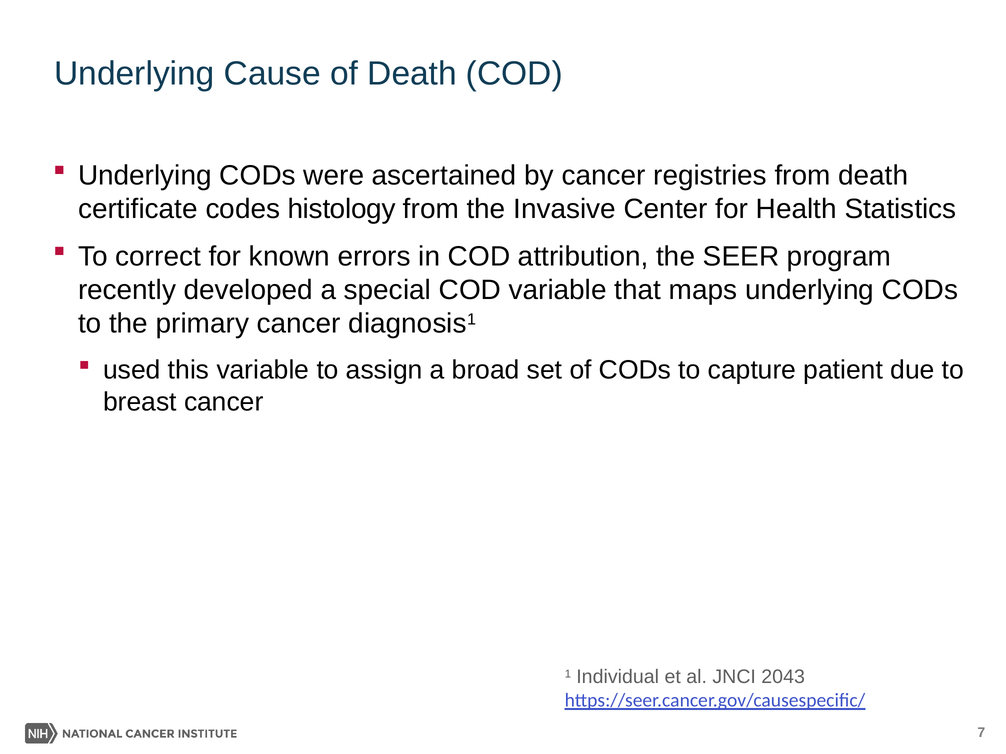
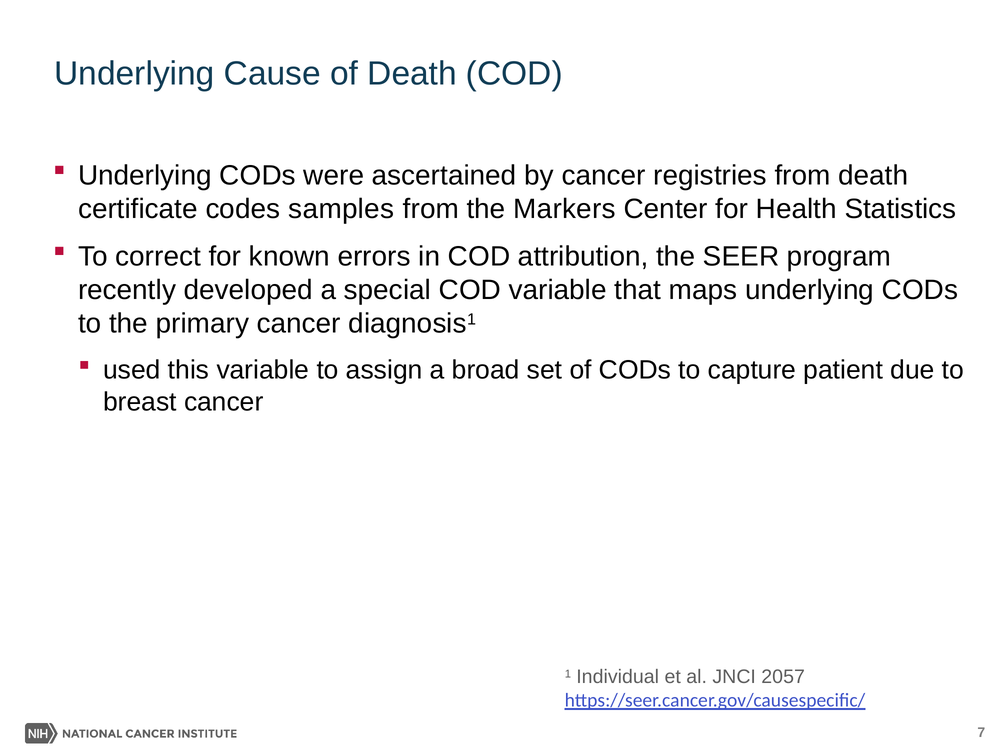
histology: histology -> samples (341, 209)
Invasive: Invasive -> Markers (565, 209)
2043: 2043 -> 2057 (783, 677)
